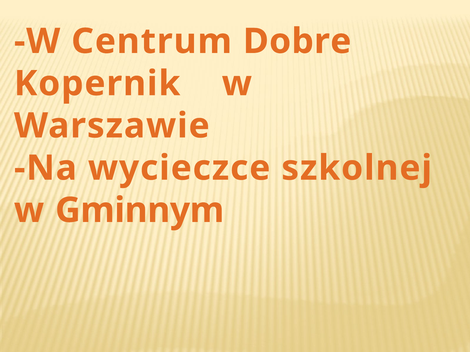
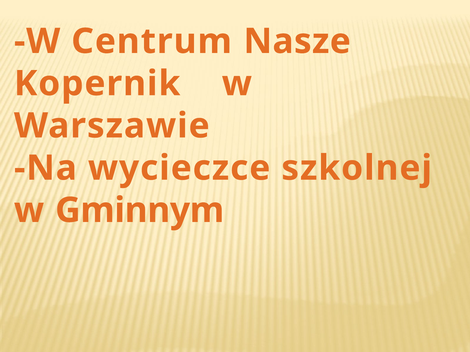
Dobre: Dobre -> Nasze (297, 41)
